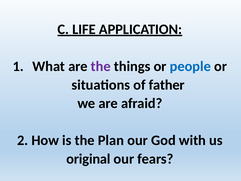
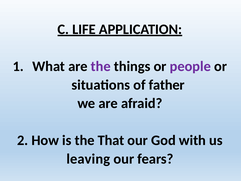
people colour: blue -> purple (190, 66)
Plan: Plan -> That (111, 140)
original: original -> leaving (88, 159)
